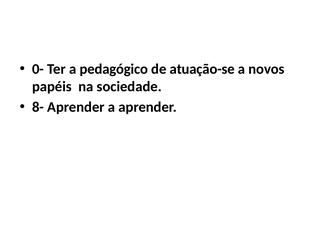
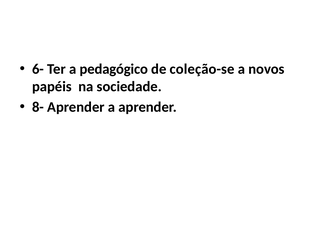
0-: 0- -> 6- (38, 69)
atuação-se: atuação-se -> coleção-se (202, 69)
